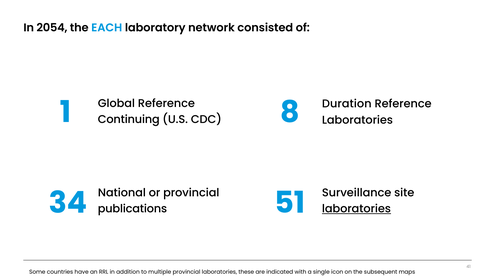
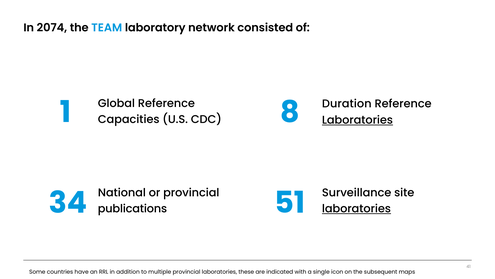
2054: 2054 -> 2074 (52, 28)
EACH: EACH -> TEAM (107, 28)
Continuing: Continuing -> Capacities (129, 119)
Laboratories underline: none -> present (357, 120)
